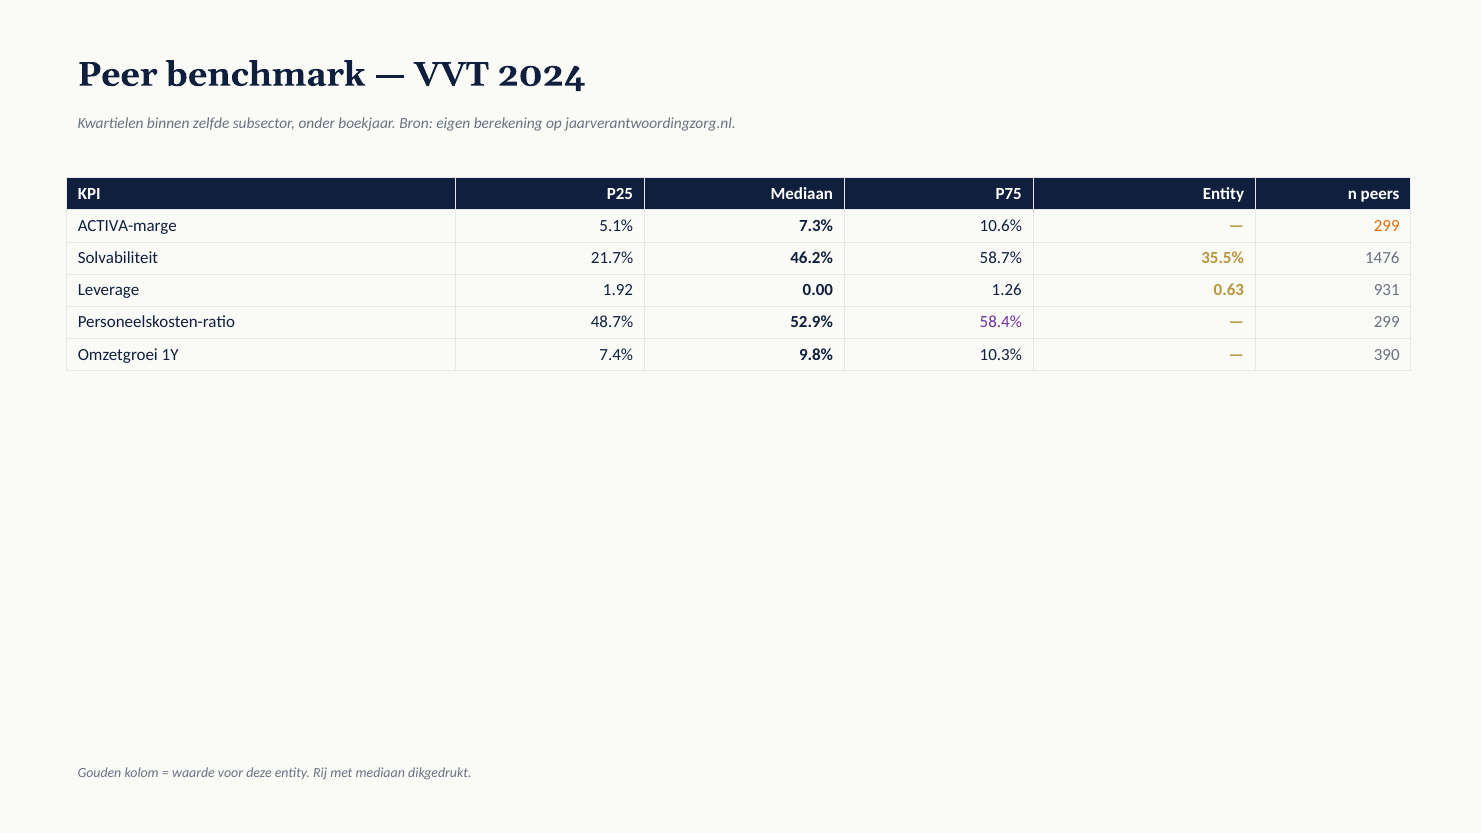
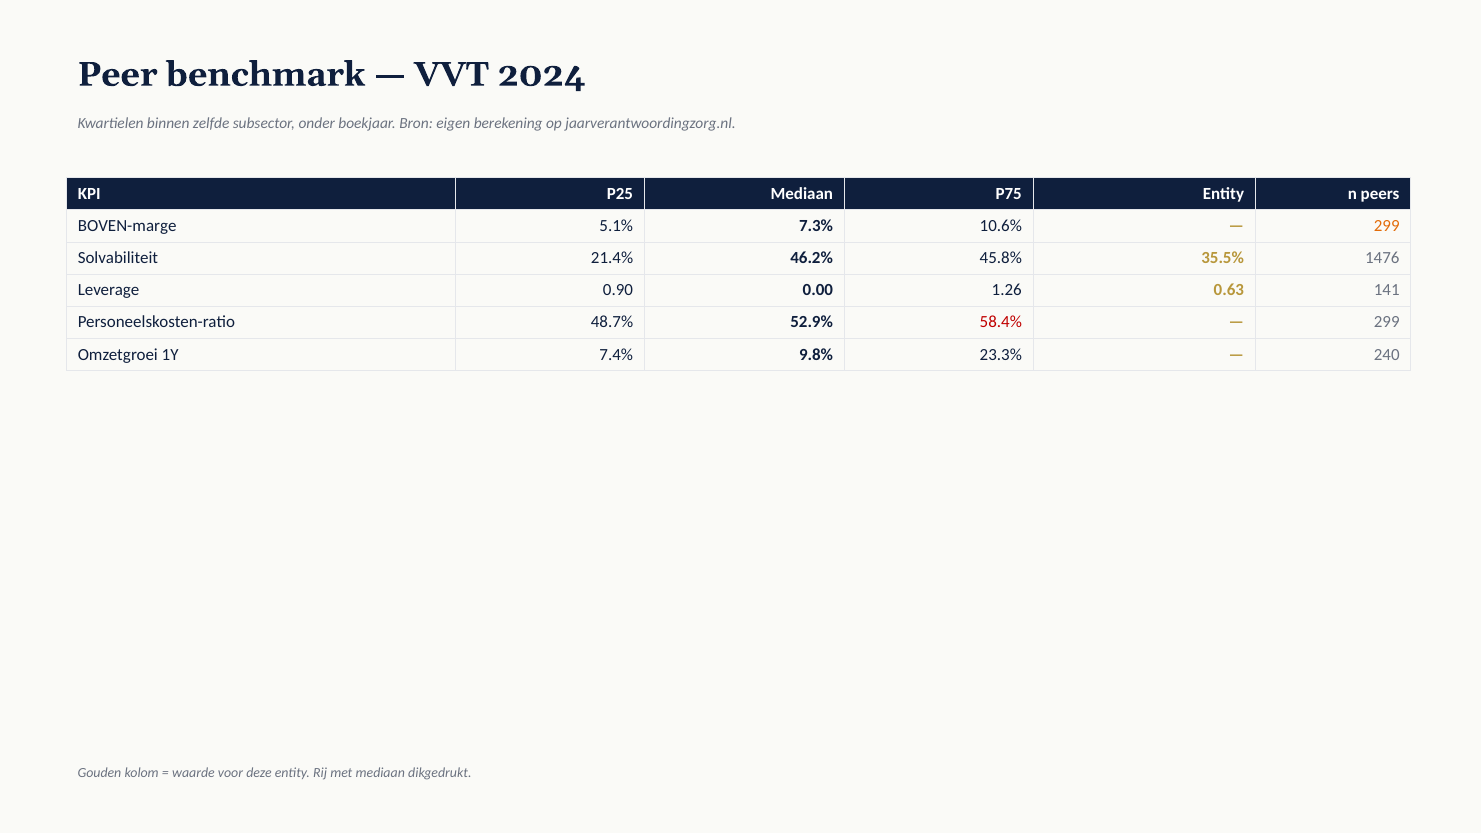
ACTIVA-marge: ACTIVA-marge -> BOVEN-marge (127, 226)
21.7%: 21.7% -> 21.4% (612, 258)
58.7%: 58.7% -> 45.8% (1001, 258)
1.92: 1.92 -> 0.90 (618, 290)
931: 931 -> 141 (1387, 290)
58.4% colour: purple -> red (1001, 322)
10.3%: 10.3% -> 23.3% (1001, 354)
390: 390 -> 240 (1387, 354)
